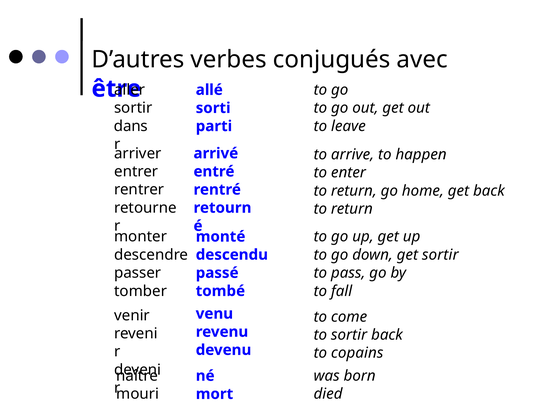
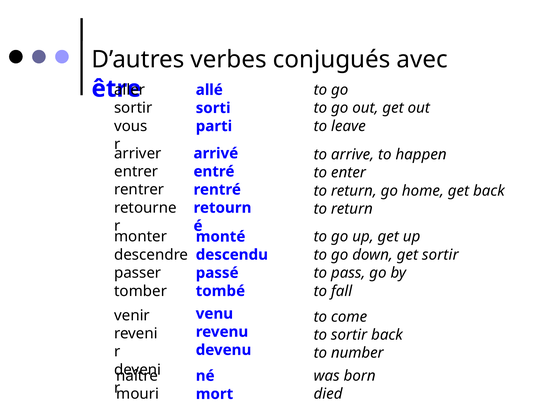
dans: dans -> vous (131, 126)
copains: copains -> number (357, 353)
